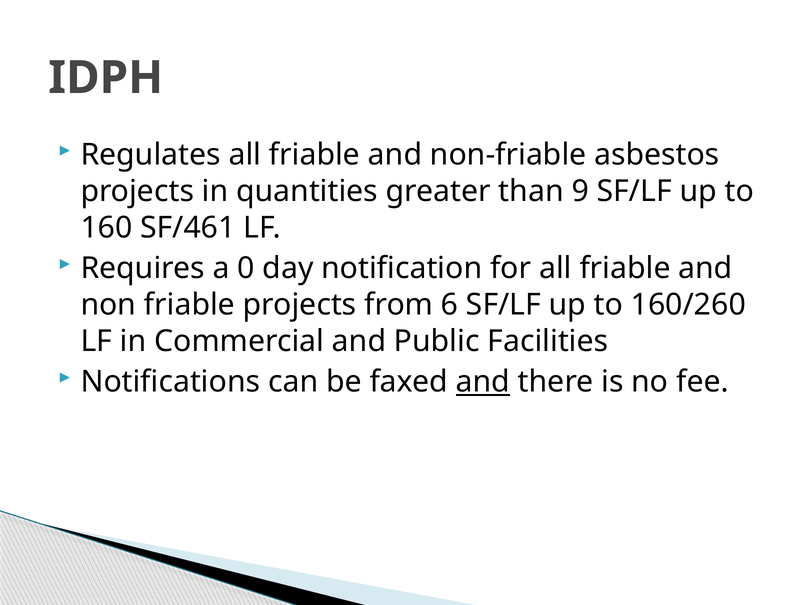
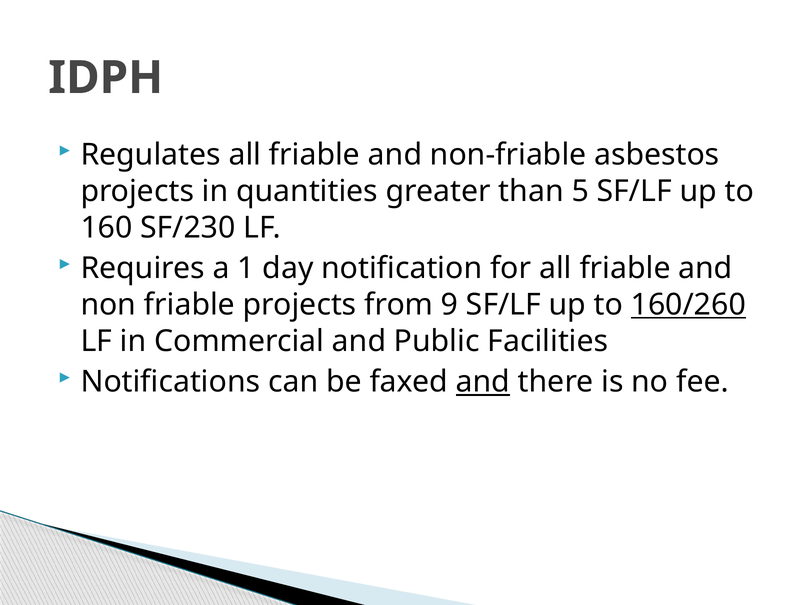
9: 9 -> 5 (580, 191)
SF/461: SF/461 -> SF/230 (188, 227)
0: 0 -> 1 (246, 268)
6: 6 -> 9 (450, 305)
160/260 underline: none -> present (688, 305)
